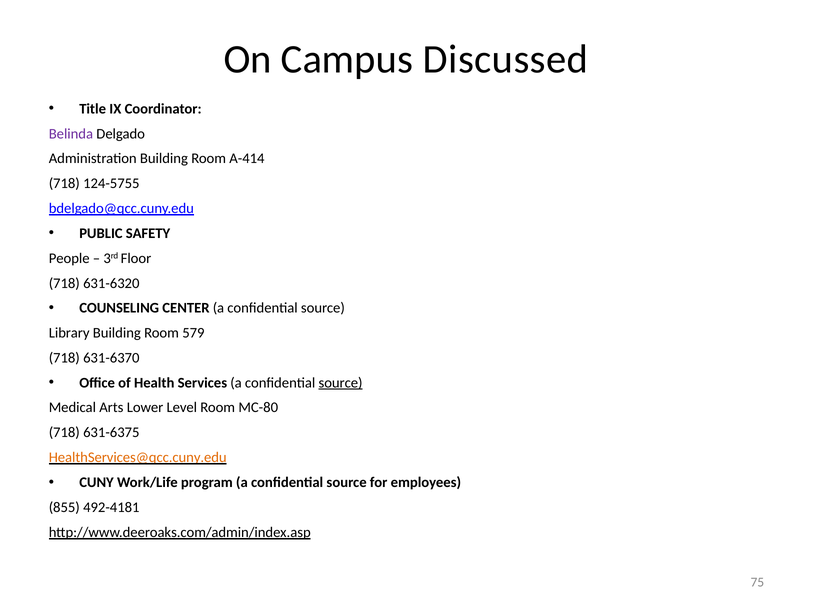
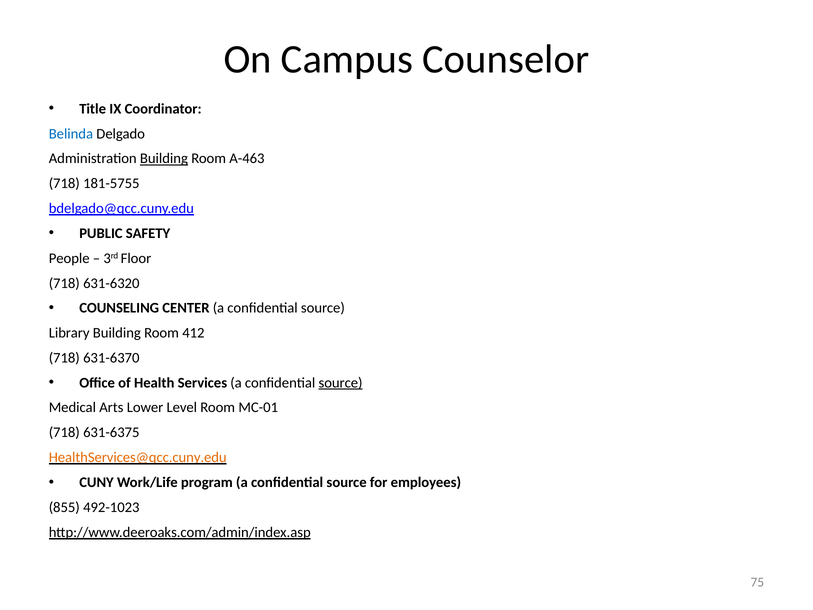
Discussed: Discussed -> Counselor (506, 59)
Belinda colour: purple -> blue (71, 134)
Building underline: none -> present (164, 158)
A-414: A-414 -> A-463 (247, 158)
124-5755: 124-5755 -> 181-5755 (111, 183)
579: 579 -> 412 (193, 333)
MC-80: MC-80 -> MC-01 (258, 407)
492-4181: 492-4181 -> 492-1023 (111, 507)
